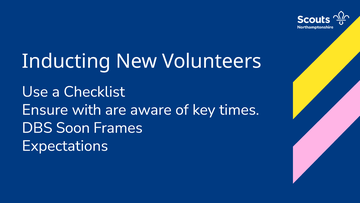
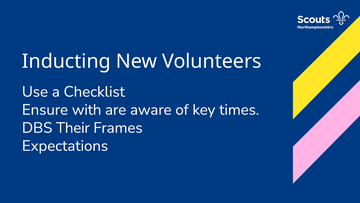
Soon: Soon -> Their (73, 127)
